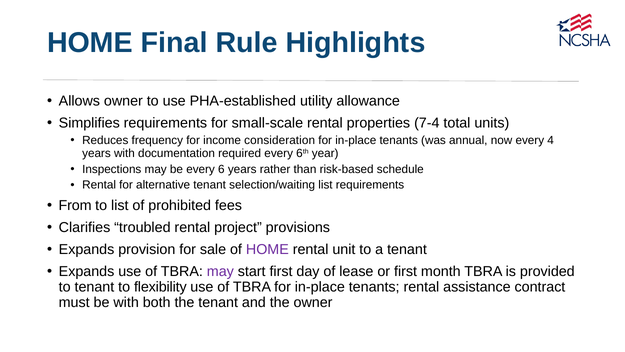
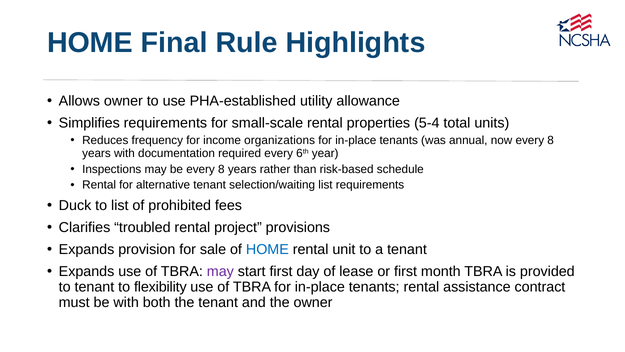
7-4: 7-4 -> 5-4 (427, 123)
consideration: consideration -> organizations (280, 140)
now every 4: 4 -> 8 (551, 140)
be every 6: 6 -> 8 (221, 169)
From: From -> Duck (75, 205)
HOME colour: purple -> blue (267, 249)
